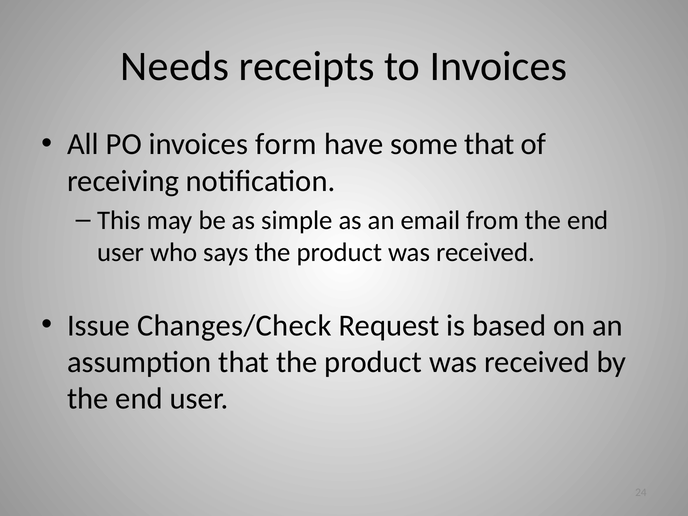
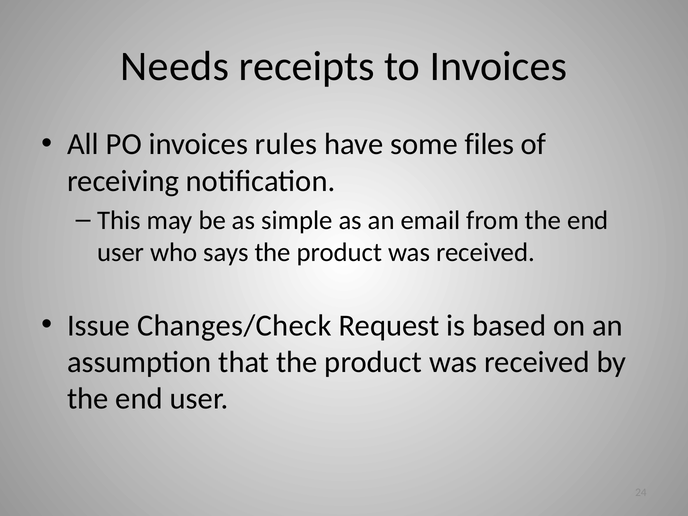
form: form -> rules (286, 144)
some that: that -> files (489, 144)
